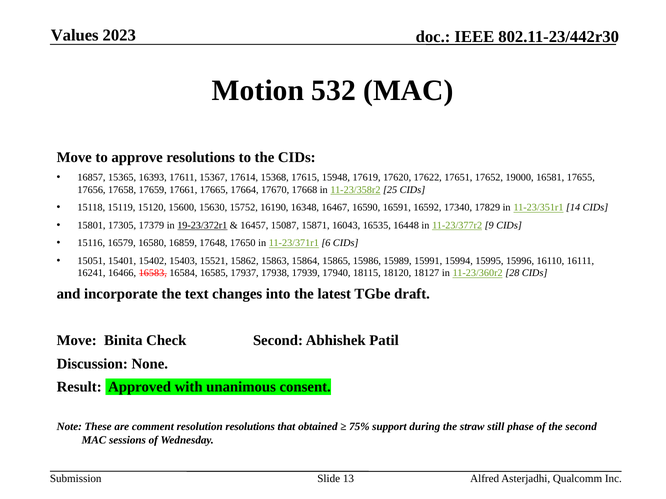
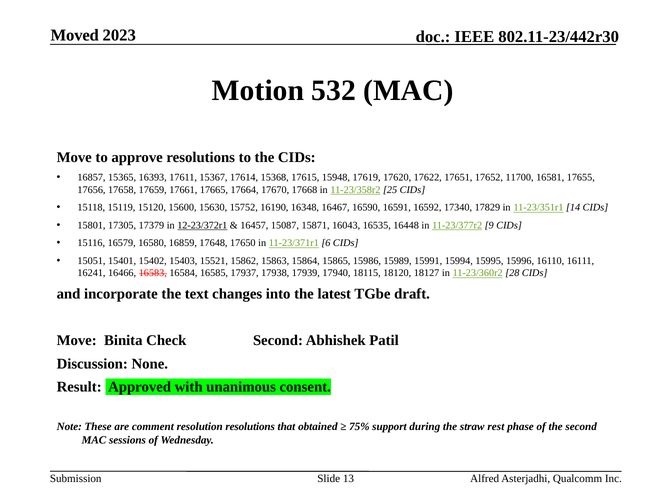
Values: Values -> Moved (75, 35)
19000: 19000 -> 11700 (520, 178)
19-23/372r1: 19-23/372r1 -> 12-23/372r1 (202, 226)
still: still -> rest (496, 427)
